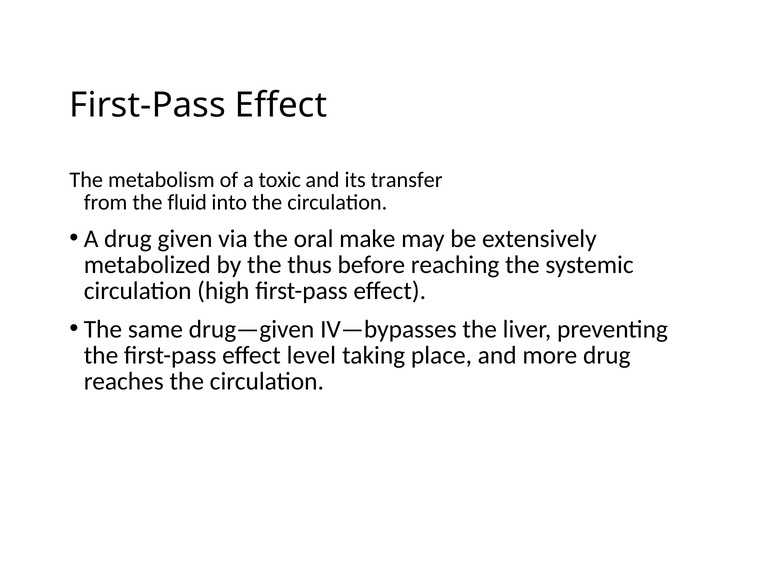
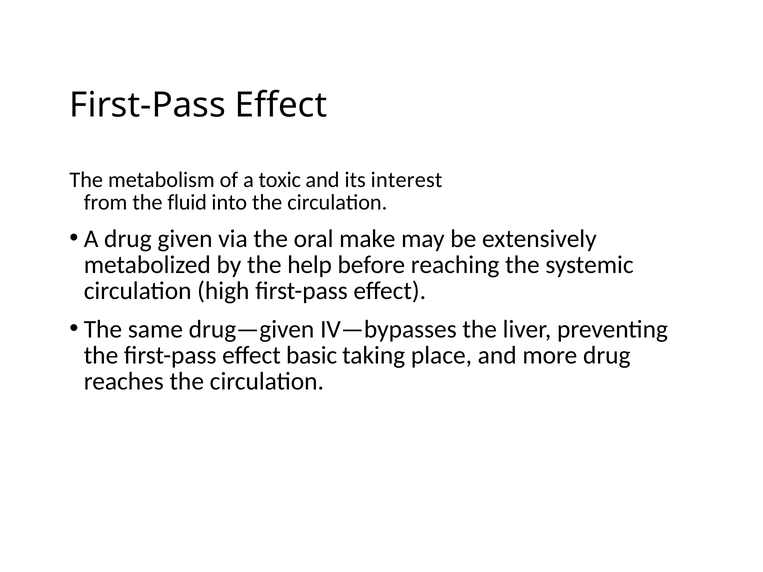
transfer: transfer -> interest (407, 180)
thus: thus -> help (310, 265)
level: level -> basic (312, 355)
